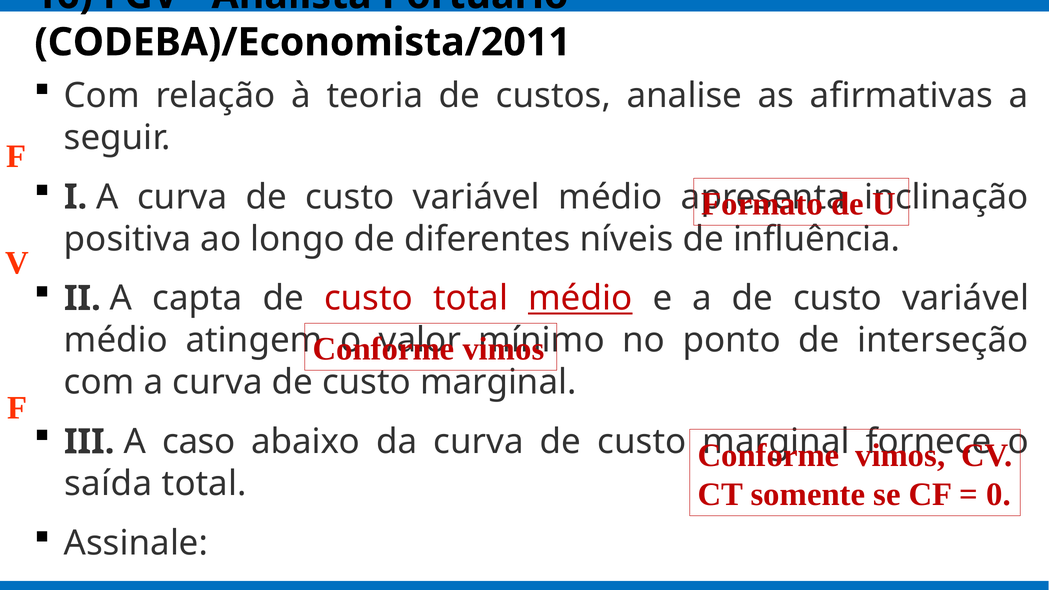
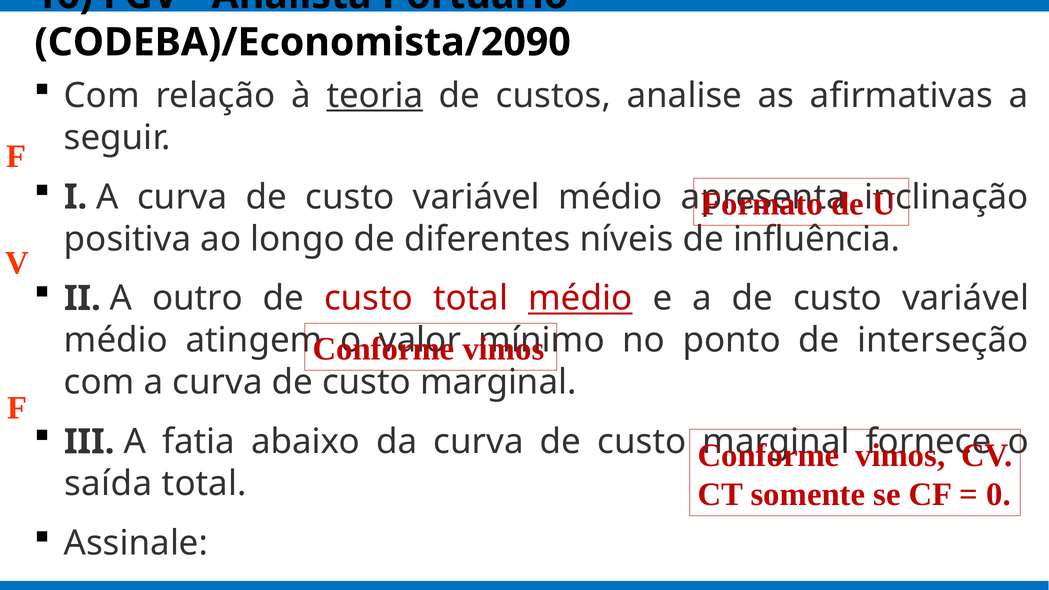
CODEBA)/Economista/2011: CODEBA)/Economista/2011 -> CODEBA)/Economista/2090 (303, 42)
teoria underline: none -> present (375, 96)
capta: capta -> outro (198, 298)
caso: caso -> fatia (199, 442)
